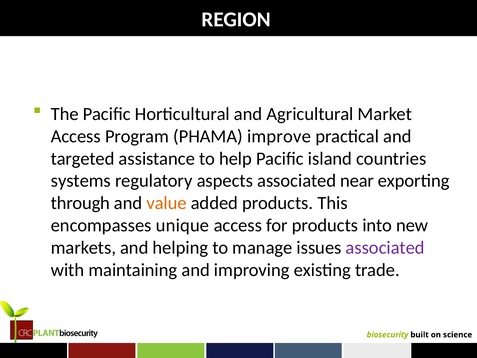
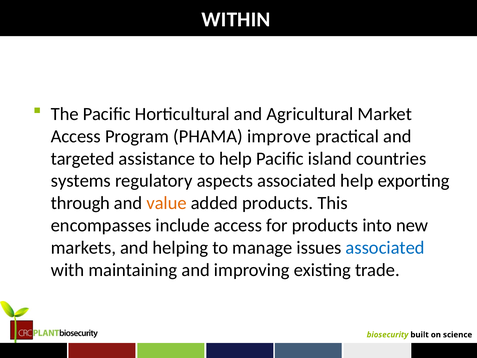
REGION: REGION -> WITHIN (236, 20)
associated near: near -> help (357, 181)
unique: unique -> include (183, 225)
associated colour: purple -> blue (385, 248)
